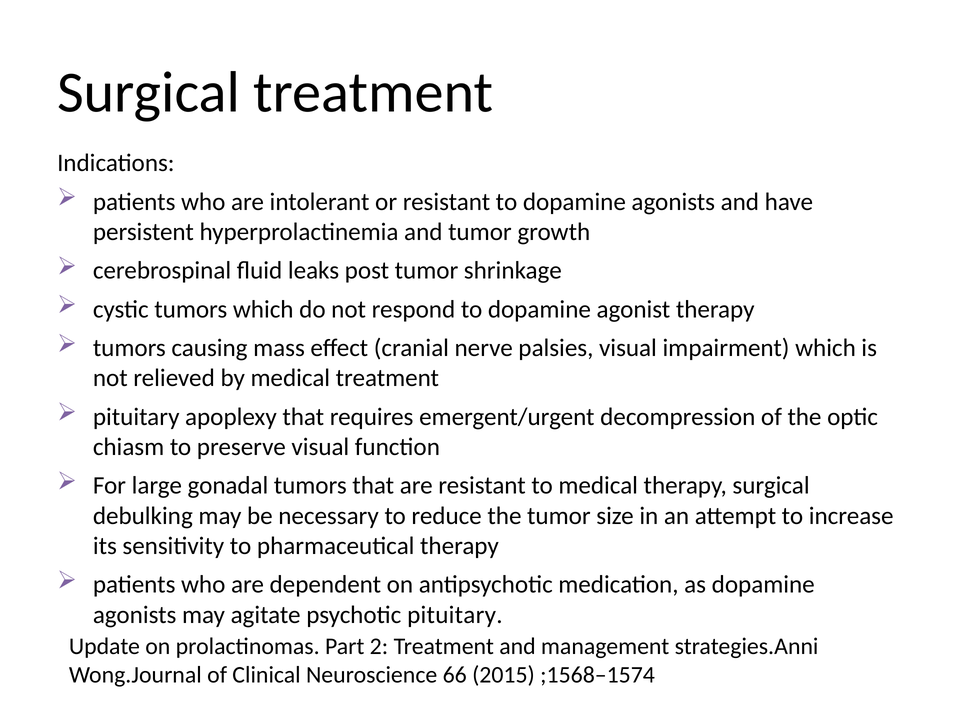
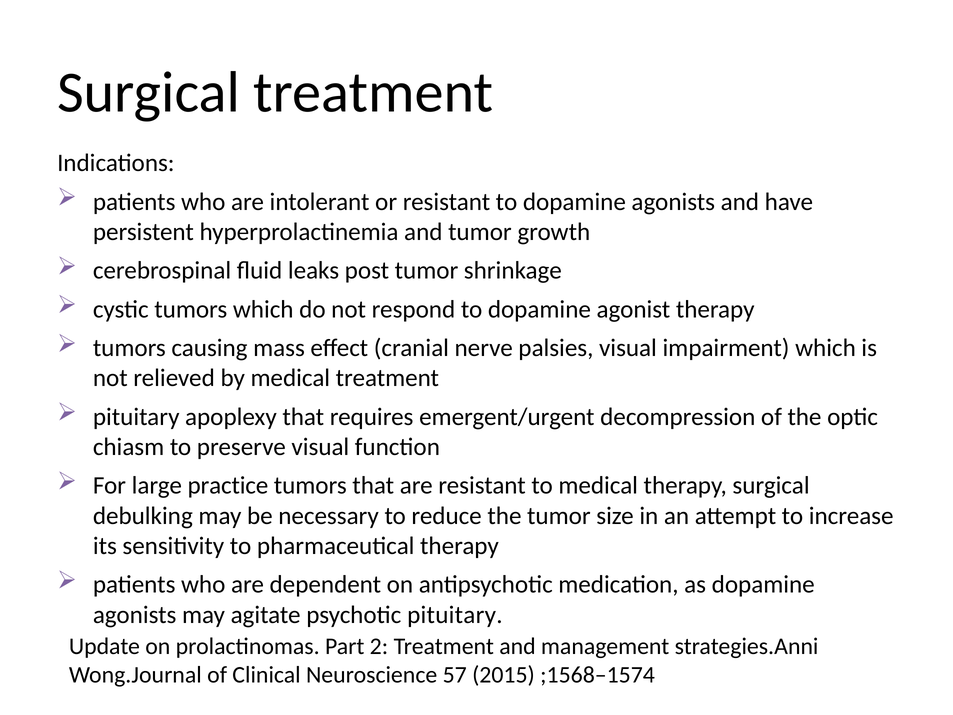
gonadal: gonadal -> practice (228, 485)
66: 66 -> 57 (455, 675)
